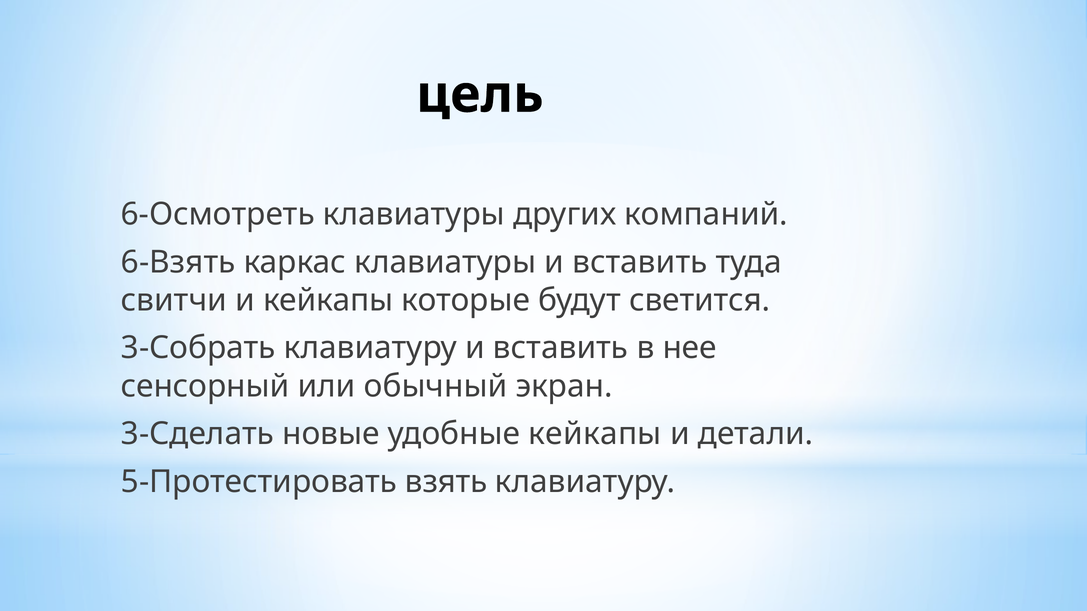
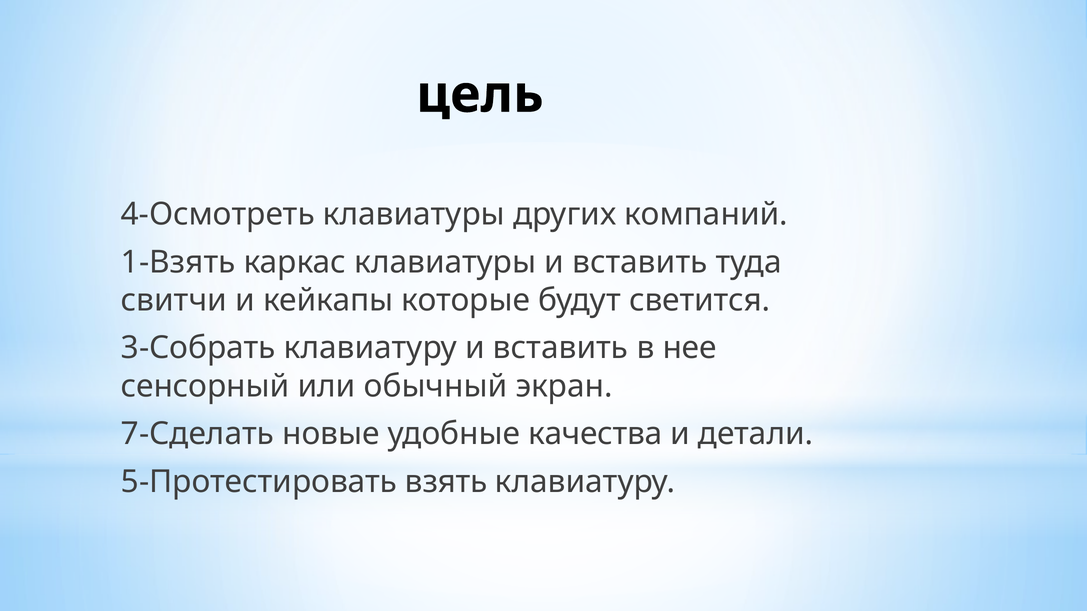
6-Осмотреть: 6-Осмотреть -> 4-Осмотреть (218, 215)
6-Взять: 6-Взять -> 1-Взять (178, 262)
3-Сделать: 3-Сделать -> 7-Сделать (197, 434)
удобные кейкапы: кейкапы -> качества (595, 434)
